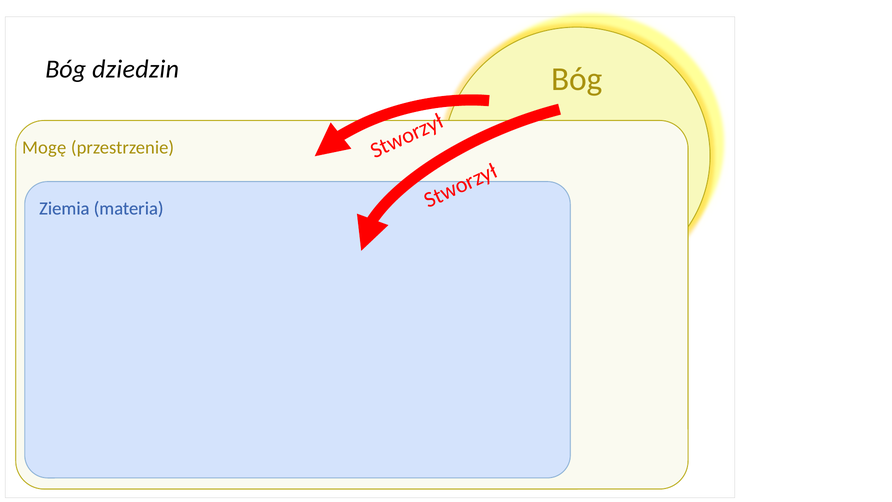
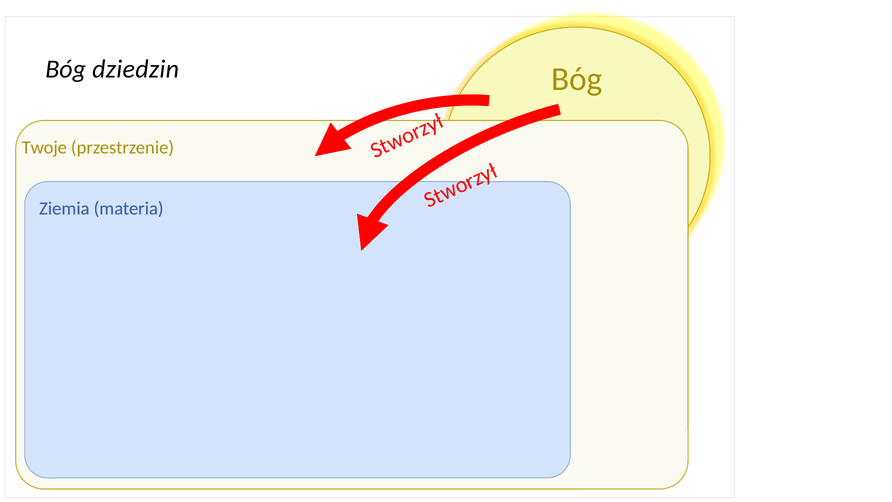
Mogę: Mogę -> Twoje (44, 148)
